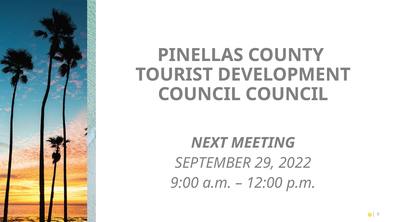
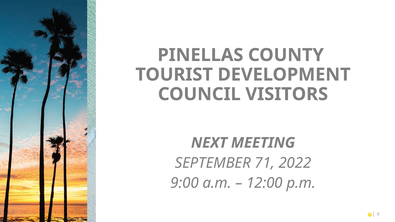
COUNCIL COUNCIL: COUNCIL -> VISITORS (287, 94)
29: 29 -> 71 (265, 163)
